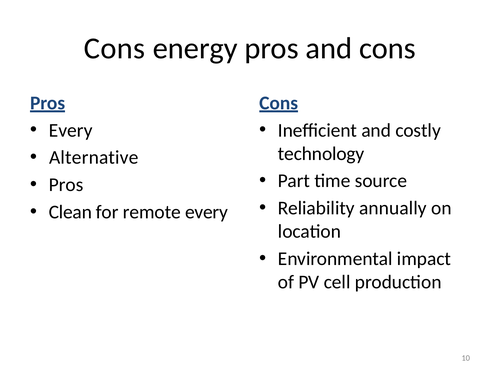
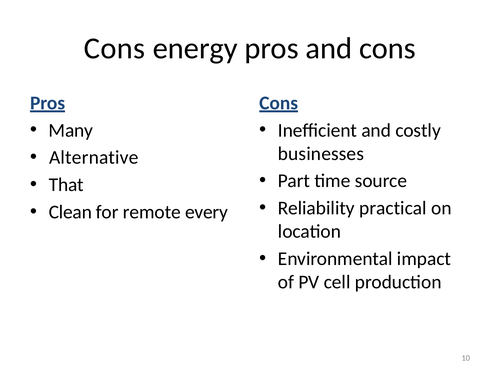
Every: Every -> Many (71, 130)
technology: technology -> businesses (321, 154)
Pros: Pros -> That (66, 185)
annually: annually -> practical (393, 208)
